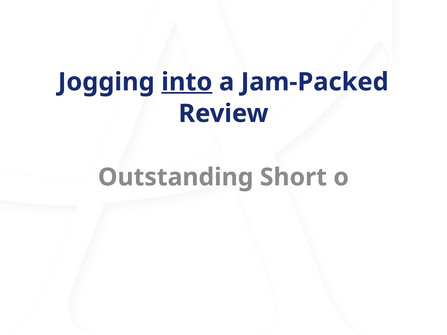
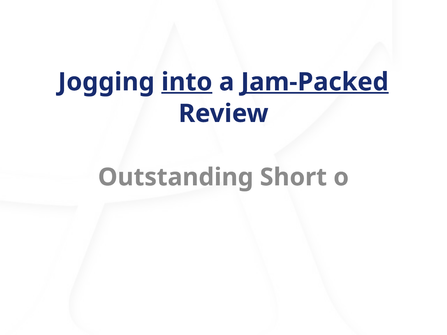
Jam-Packed underline: none -> present (315, 82)
